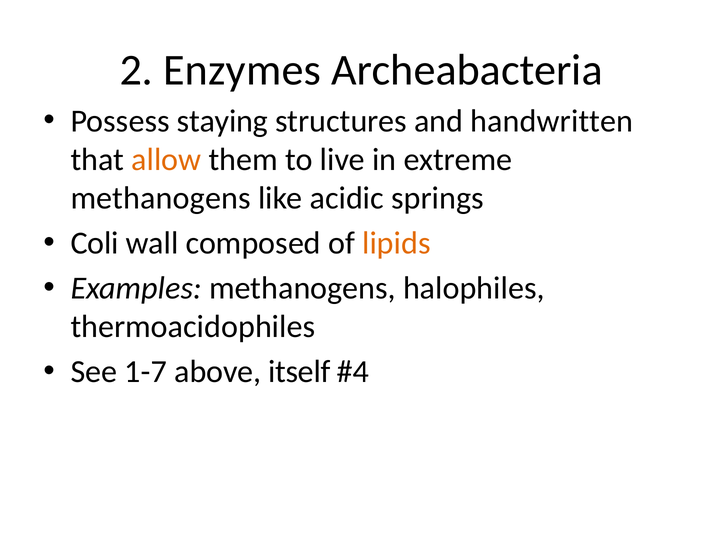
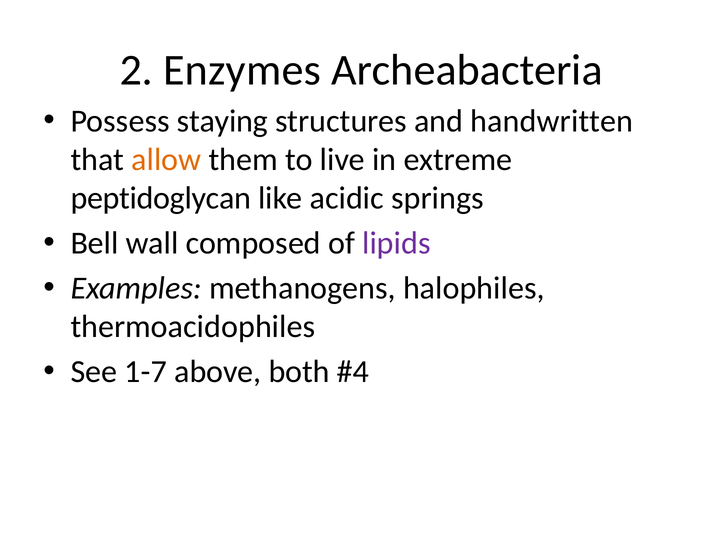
methanogens: methanogens -> peptidoglycan (161, 198)
Coli: Coli -> Bell (94, 243)
lipids colour: orange -> purple (396, 243)
itself: itself -> both (299, 372)
